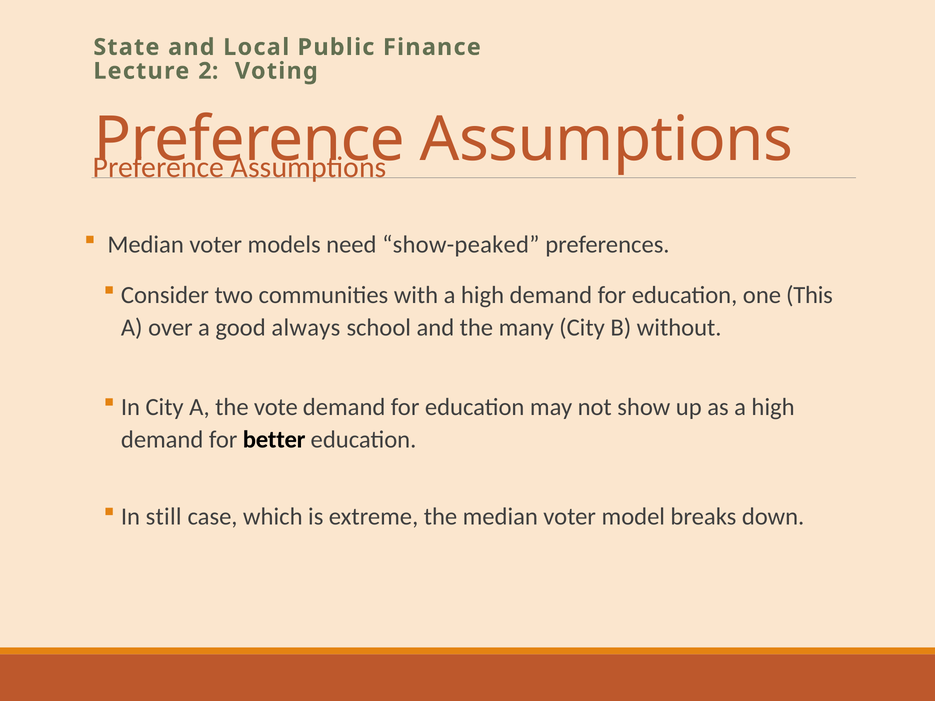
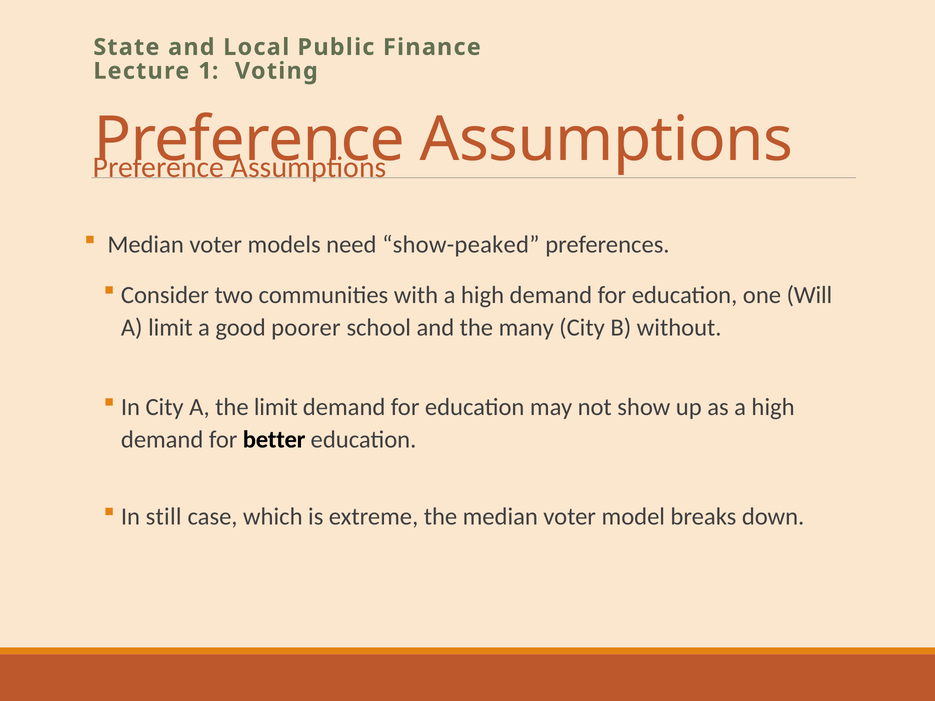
2: 2 -> 1 (208, 71)
This: This -> Will (809, 295)
A over: over -> limit (170, 328)
always: always -> poorer (306, 328)
the vote: vote -> limit (276, 407)
